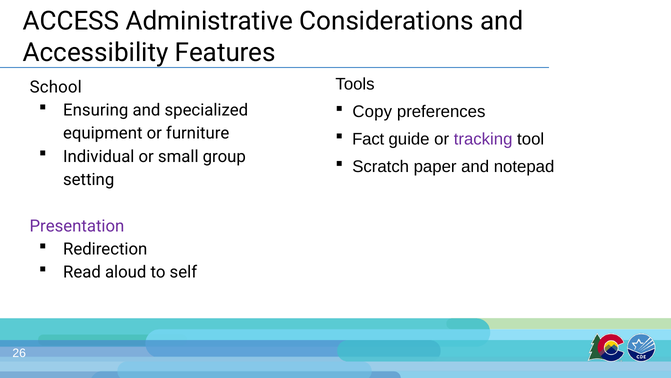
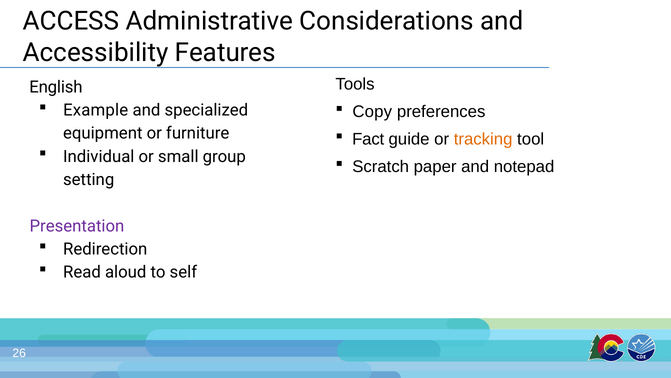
School: School -> English (56, 87)
Ensuring: Ensuring -> Example (96, 110)
tracking colour: purple -> orange (483, 139)
